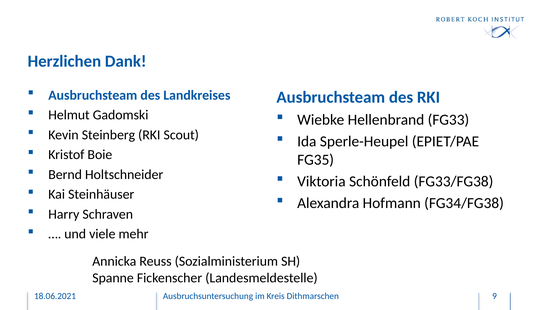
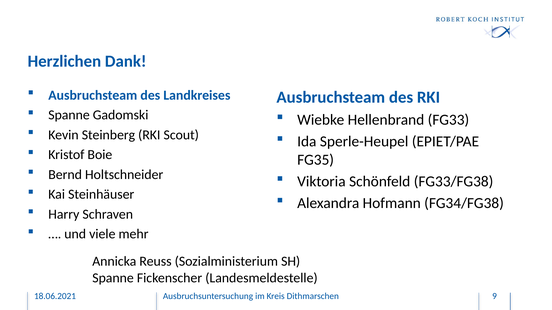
Helmut: Helmut -> Spanne (69, 115)
